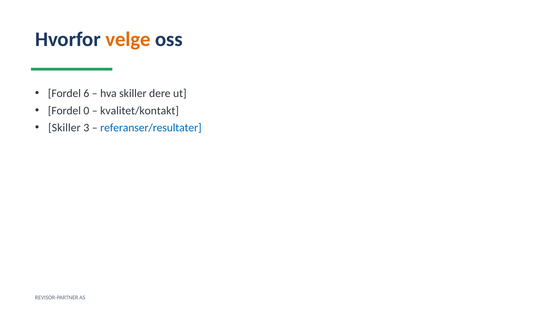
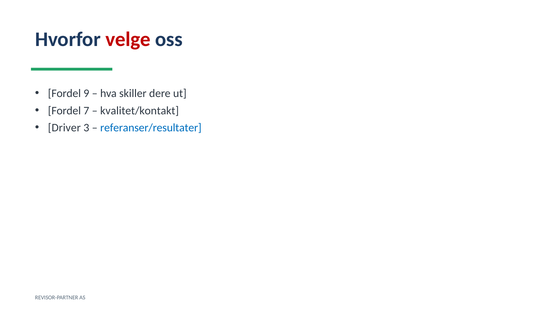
velge colour: orange -> red (128, 39)
6: 6 -> 9 (86, 93)
0: 0 -> 7 (86, 111)
Skiller: Skiller -> Driver (64, 128)
